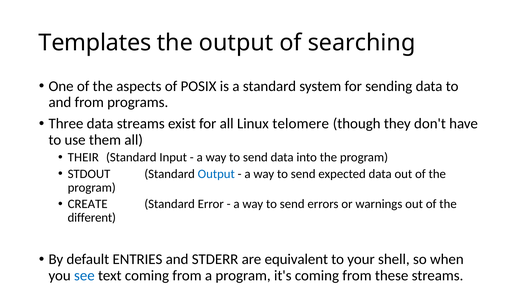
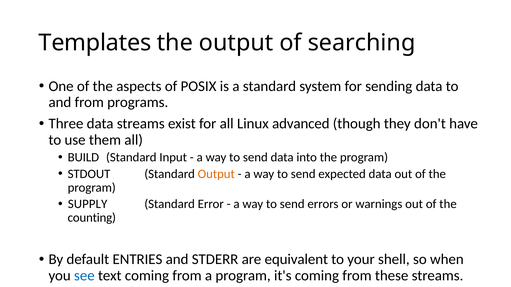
telomere: telomere -> advanced (301, 124)
THEIR: THEIR -> BUILD (83, 158)
Output colour: blue -> orange (216, 174)
CREATE: CREATE -> SUPPLY (88, 204)
different: different -> counting (92, 218)
